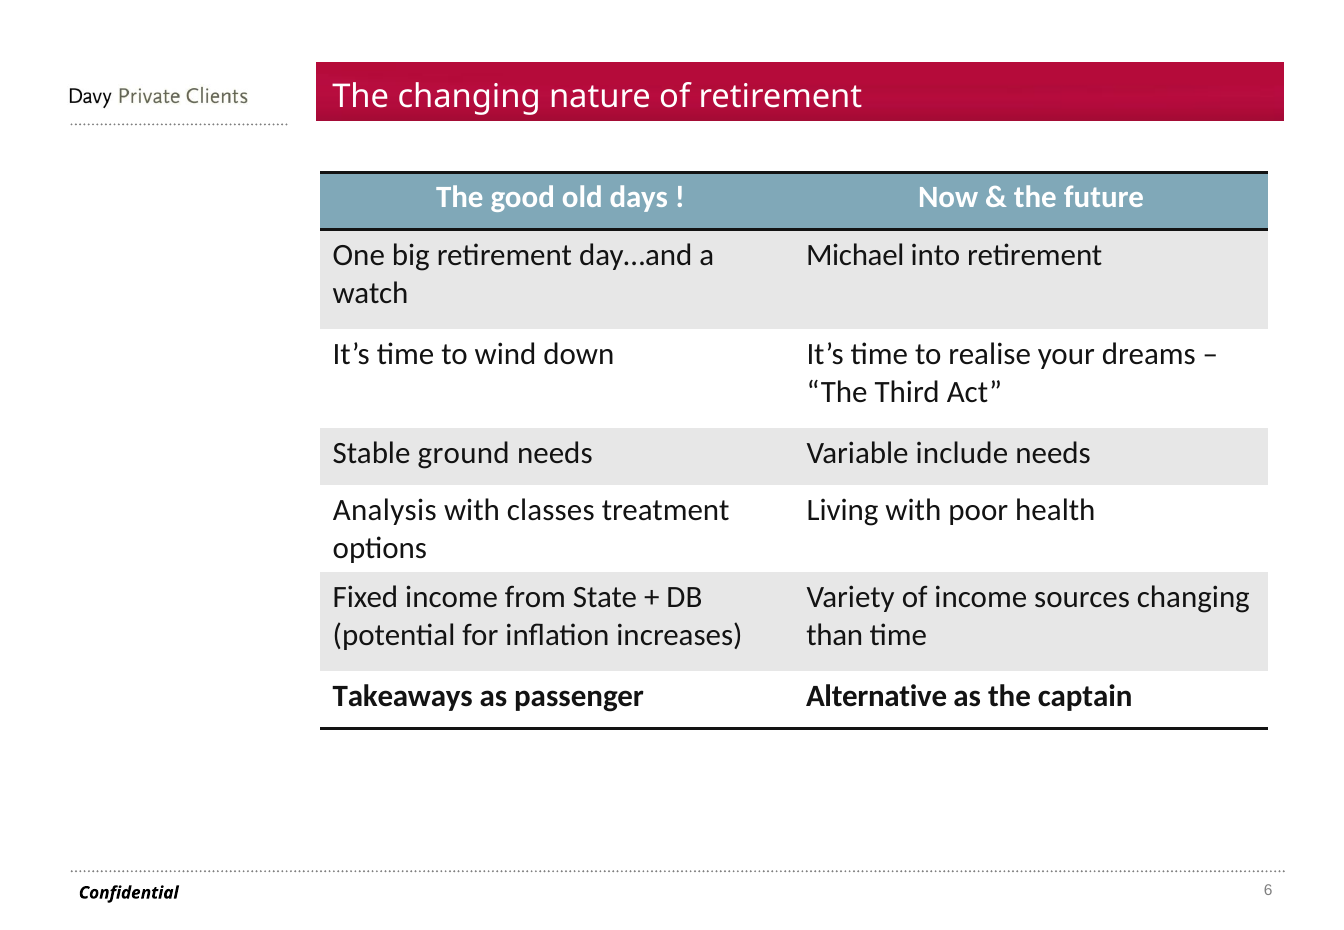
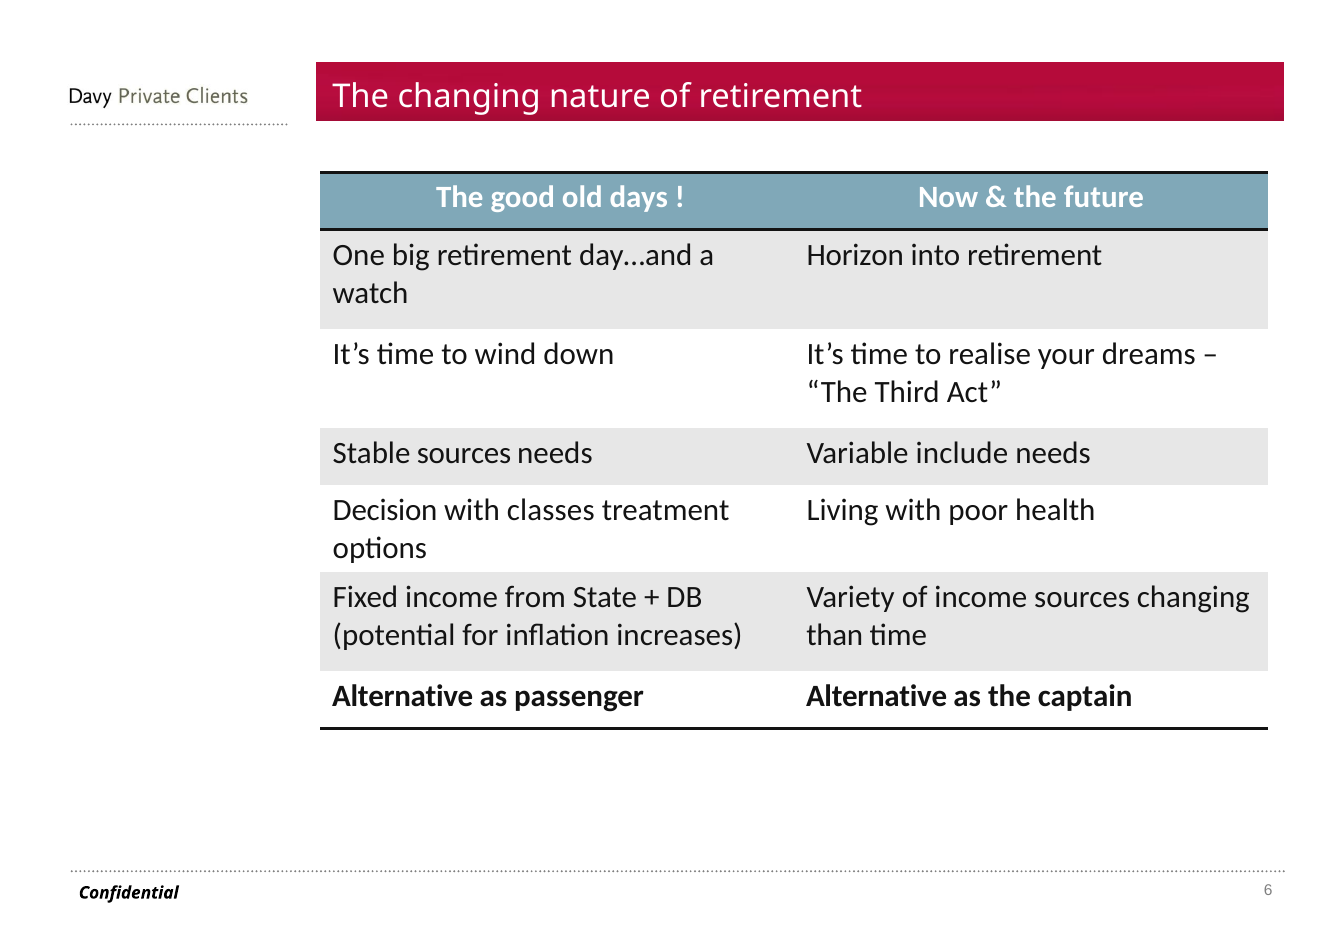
Michael: Michael -> Horizon (855, 255)
Stable ground: ground -> sources (464, 453)
Analysis: Analysis -> Decision (385, 511)
Takeaways: Takeaways -> Alternative (403, 697)
